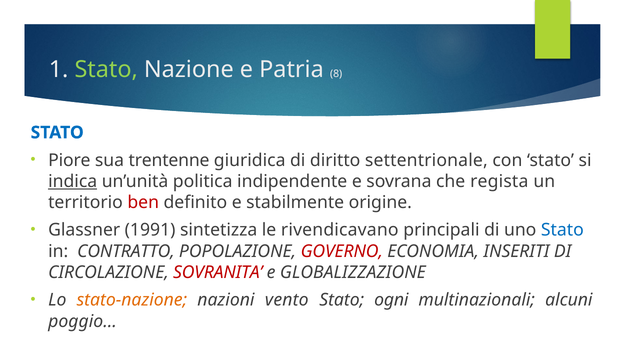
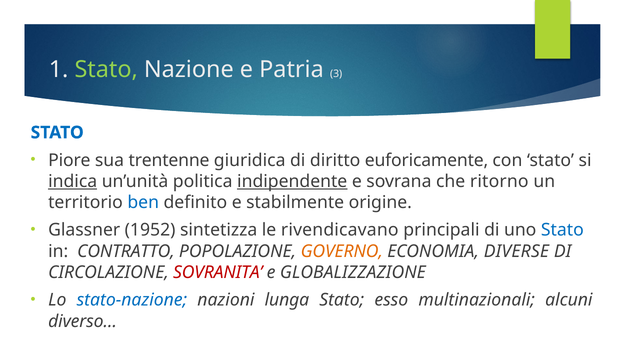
8: 8 -> 3 (336, 74)
settentrionale: settentrionale -> euforicamente (427, 160)
indipendente underline: none -> present (292, 181)
regista: regista -> ritorno (499, 181)
ben colour: red -> blue (143, 202)
1991: 1991 -> 1952 (150, 230)
GOVERNO colour: red -> orange (342, 251)
INSERITI: INSERITI -> DIVERSE (516, 251)
stato-nazione colour: orange -> blue (132, 300)
vento: vento -> lunga (287, 300)
ogni: ogni -> esso (391, 300)
poggio…: poggio… -> diverso… (83, 321)
